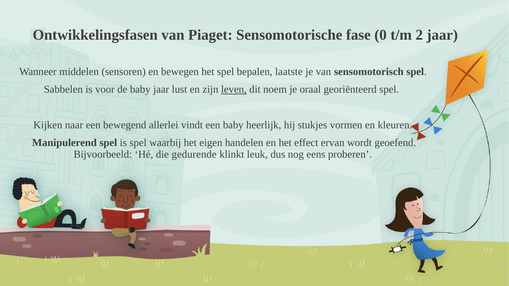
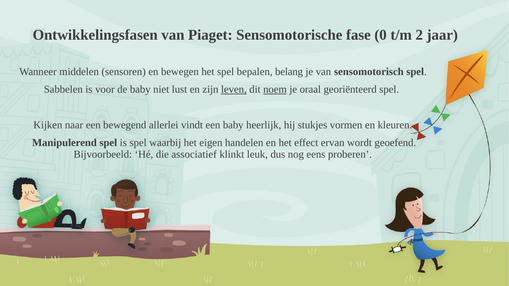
laatste: laatste -> belang (289, 72)
baby jaar: jaar -> niet (161, 89)
noem underline: none -> present (275, 89)
gedurende: gedurende -> associatief (194, 154)
